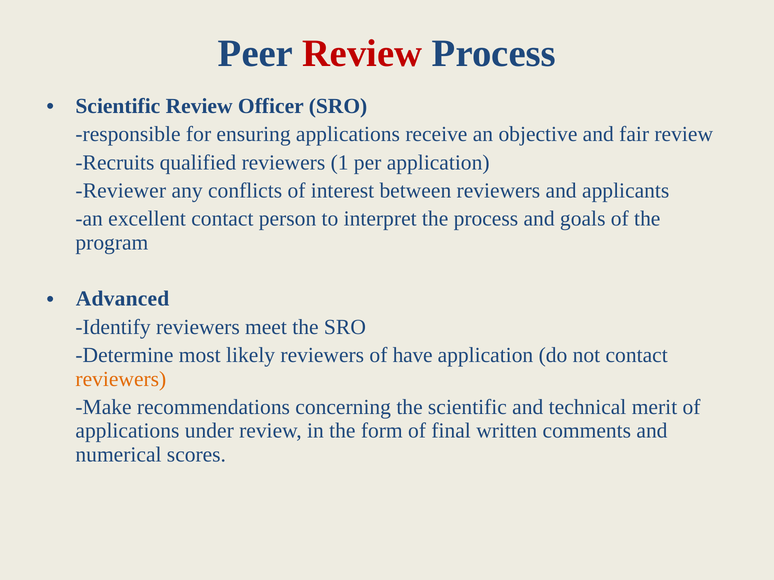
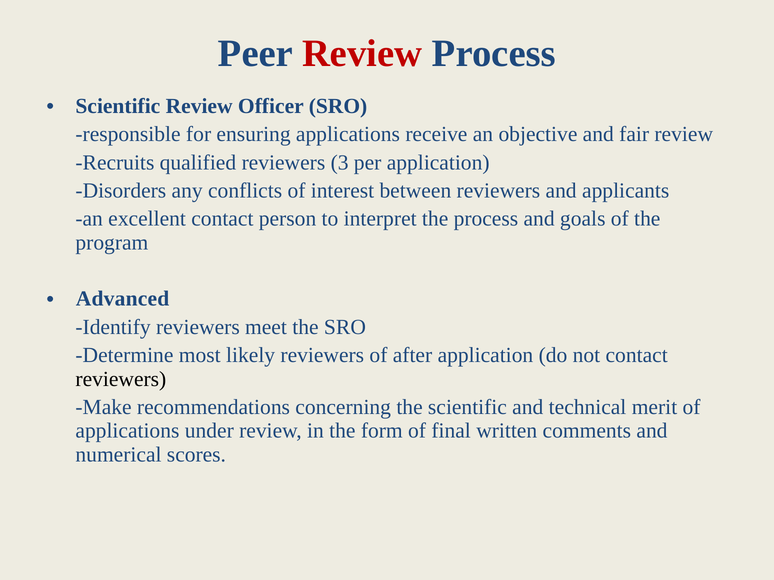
1: 1 -> 3 (340, 163)
Reviewer: Reviewer -> Disorders (121, 191)
have: have -> after (412, 355)
reviewers colour: orange -> black (121, 379)
